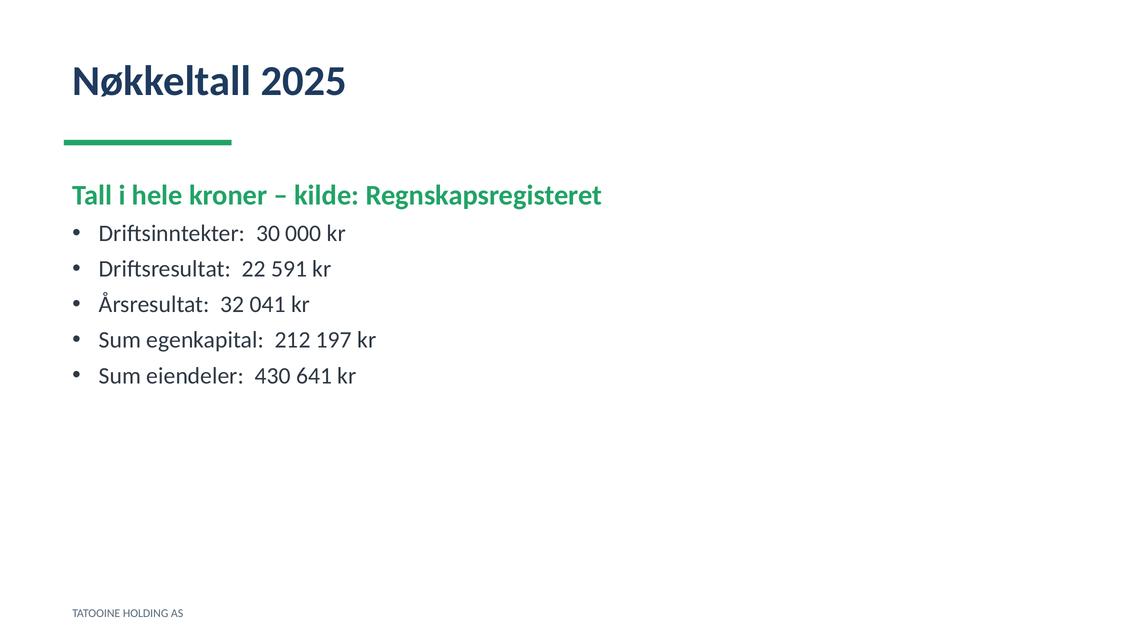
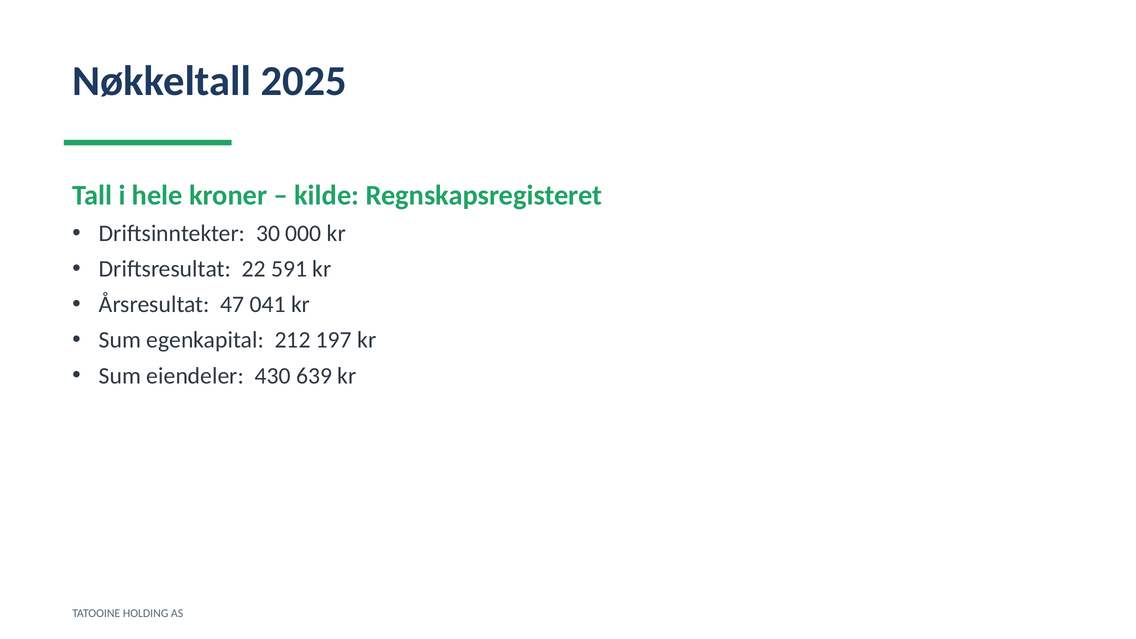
32: 32 -> 47 (232, 305)
641: 641 -> 639 (314, 376)
